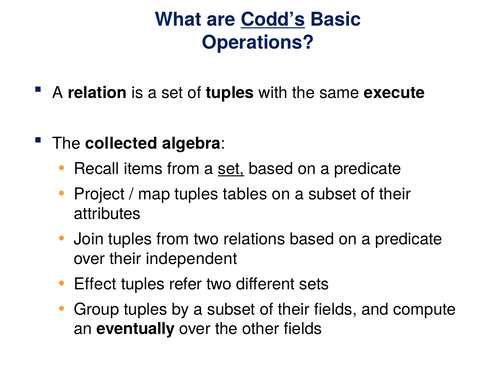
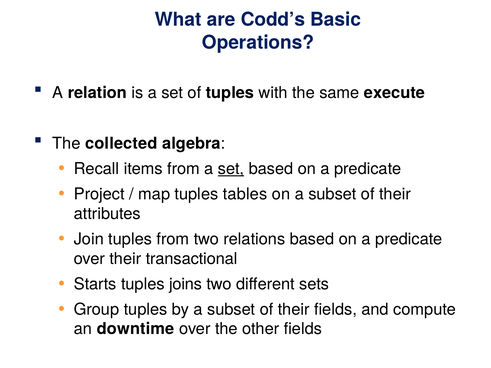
Codd’s underline: present -> none (273, 20)
independent: independent -> transactional (192, 259)
Effect: Effect -> Starts (95, 284)
refer: refer -> joins (186, 284)
eventually: eventually -> downtime (136, 329)
